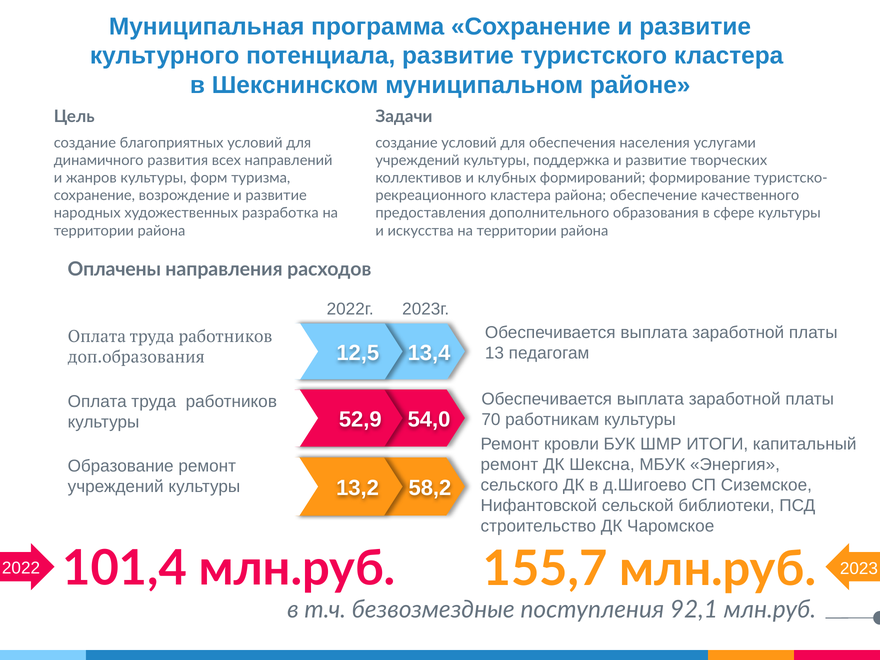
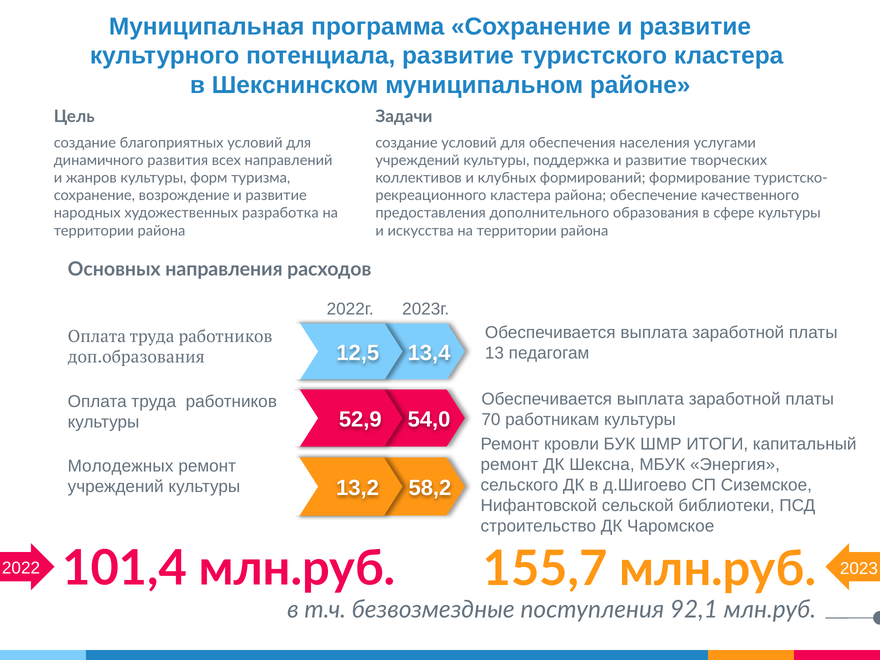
Оплачены: Оплачены -> Основных (114, 269)
Образование: Образование -> Молодежных (121, 466)
